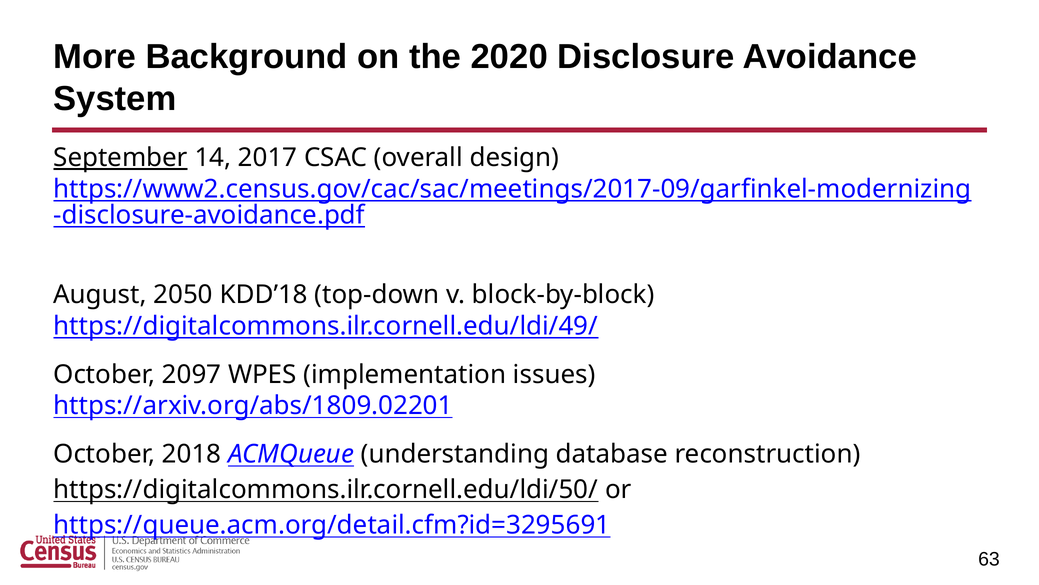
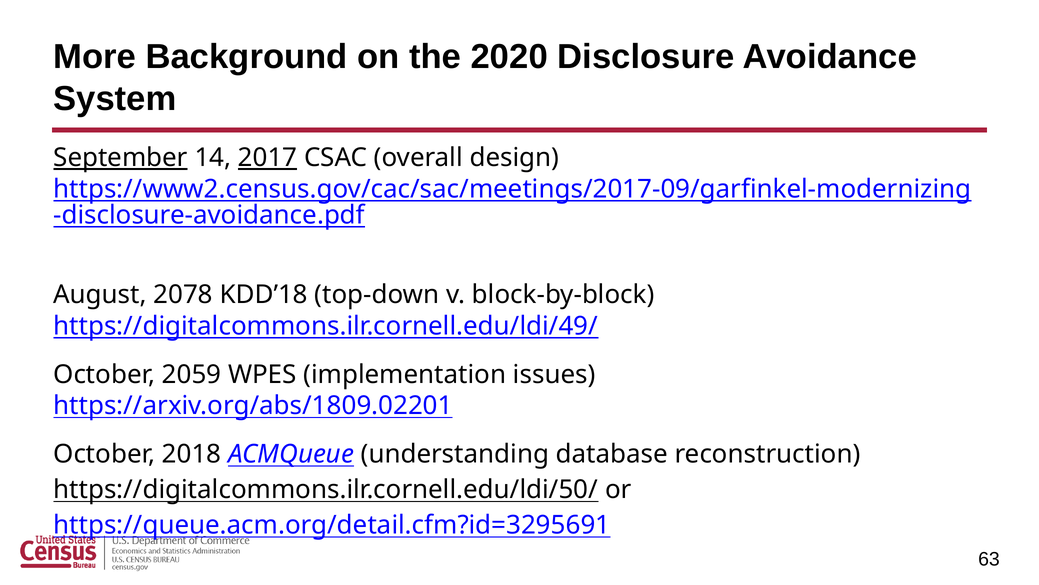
2017 underline: none -> present (268, 158)
2050: 2050 -> 2078 (183, 294)
2097: 2097 -> 2059 (192, 374)
